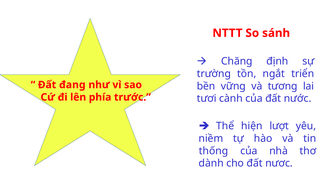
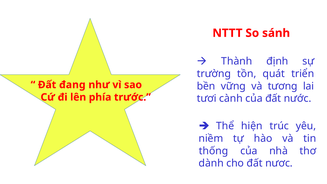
Chăng: Chăng -> Thành (237, 61)
ngắt: ngắt -> quát (274, 74)
lượt: lượt -> trúc (279, 126)
